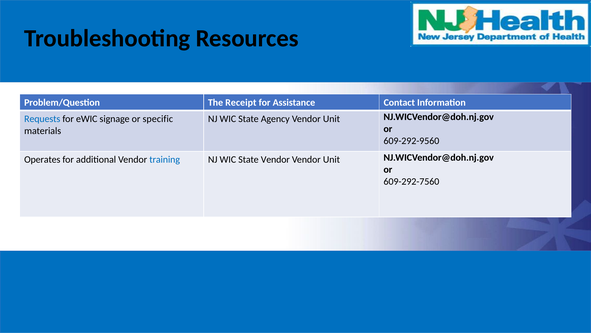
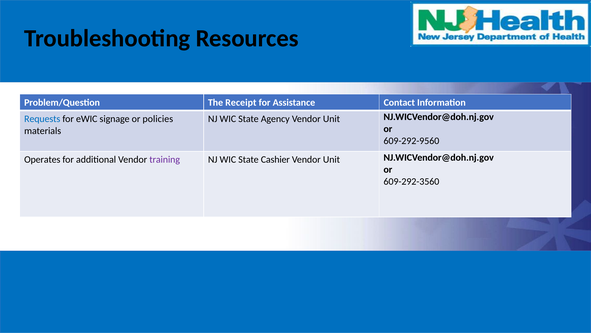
specific: specific -> policies (158, 119)
training colour: blue -> purple (165, 159)
State Vendor: Vendor -> Cashier (275, 159)
609-292-7560: 609-292-7560 -> 609-292-3560 (411, 181)
